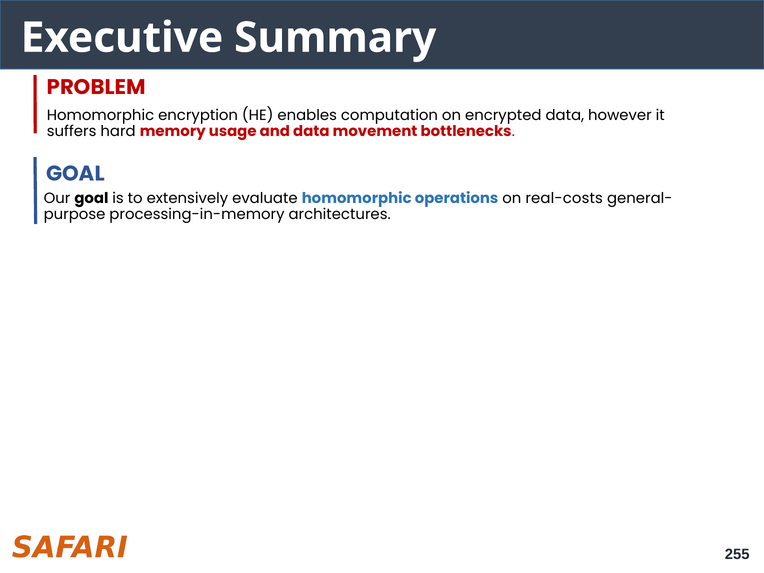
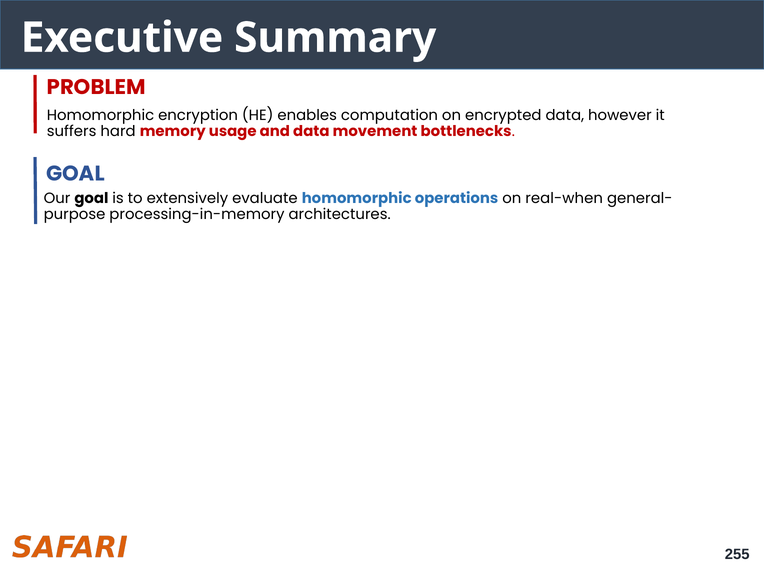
real-costs: real-costs -> real-when (564, 198)
